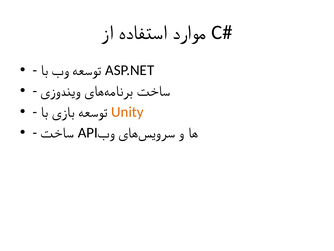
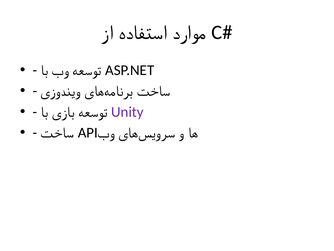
Unity colour: orange -> purple (127, 112)
